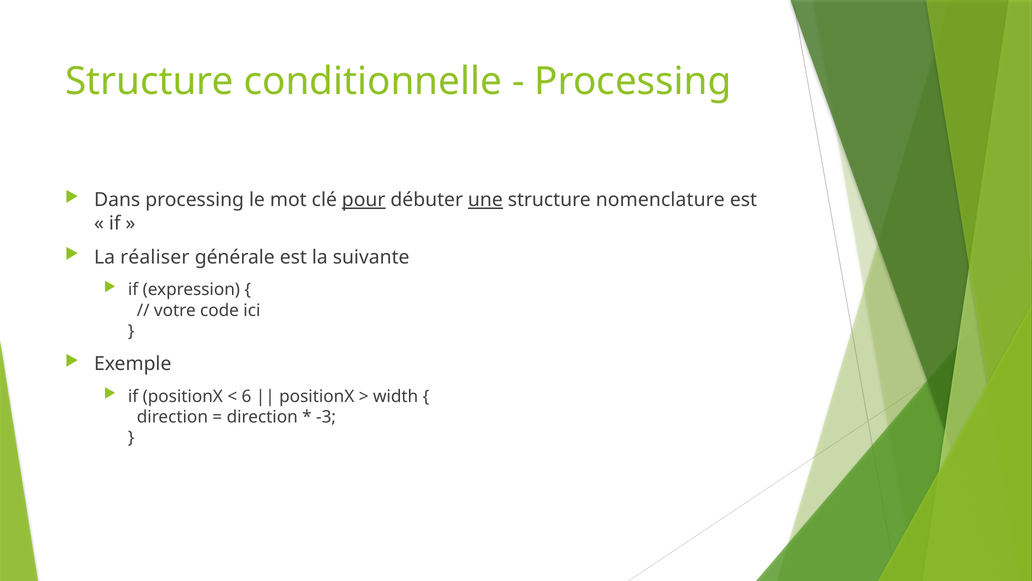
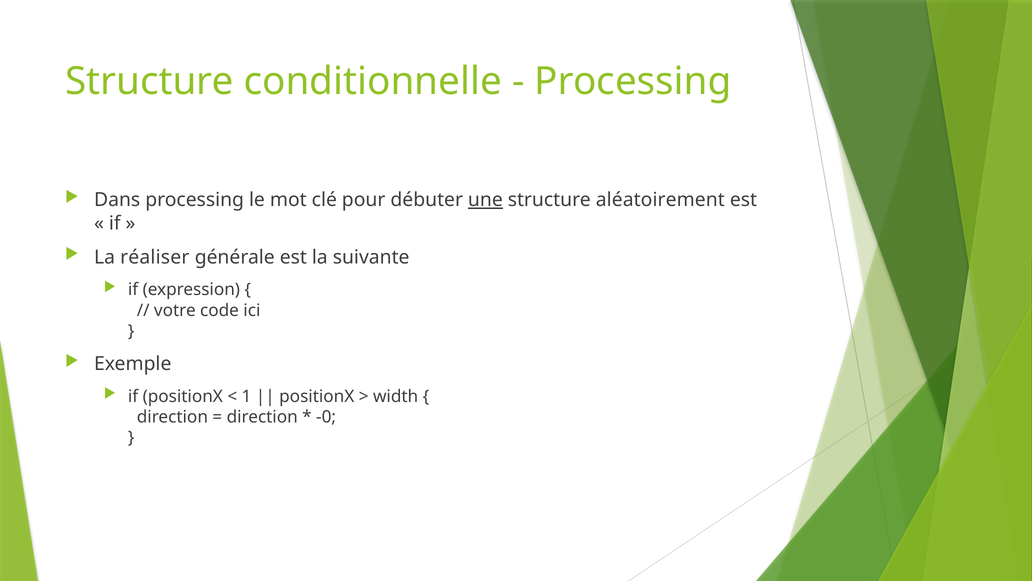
pour underline: present -> none (364, 200)
nomenclature: nomenclature -> aléatoirement (660, 200)
6: 6 -> 1 (246, 396)
-3: -3 -> -0 (326, 417)
